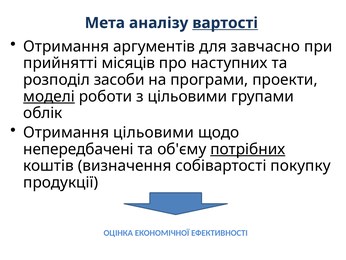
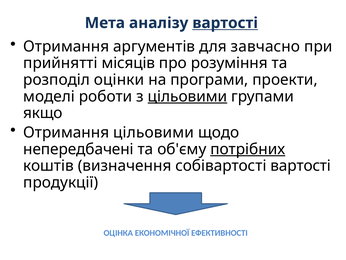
наступних: наступних -> розуміння (229, 63)
засоби: засоби -> оцінки (119, 80)
моделі underline: present -> none (49, 96)
цільовими underline: none -> present (188, 96)
облік: облік -> якщо (43, 113)
собівартості покупку: покупку -> вартості (301, 166)
